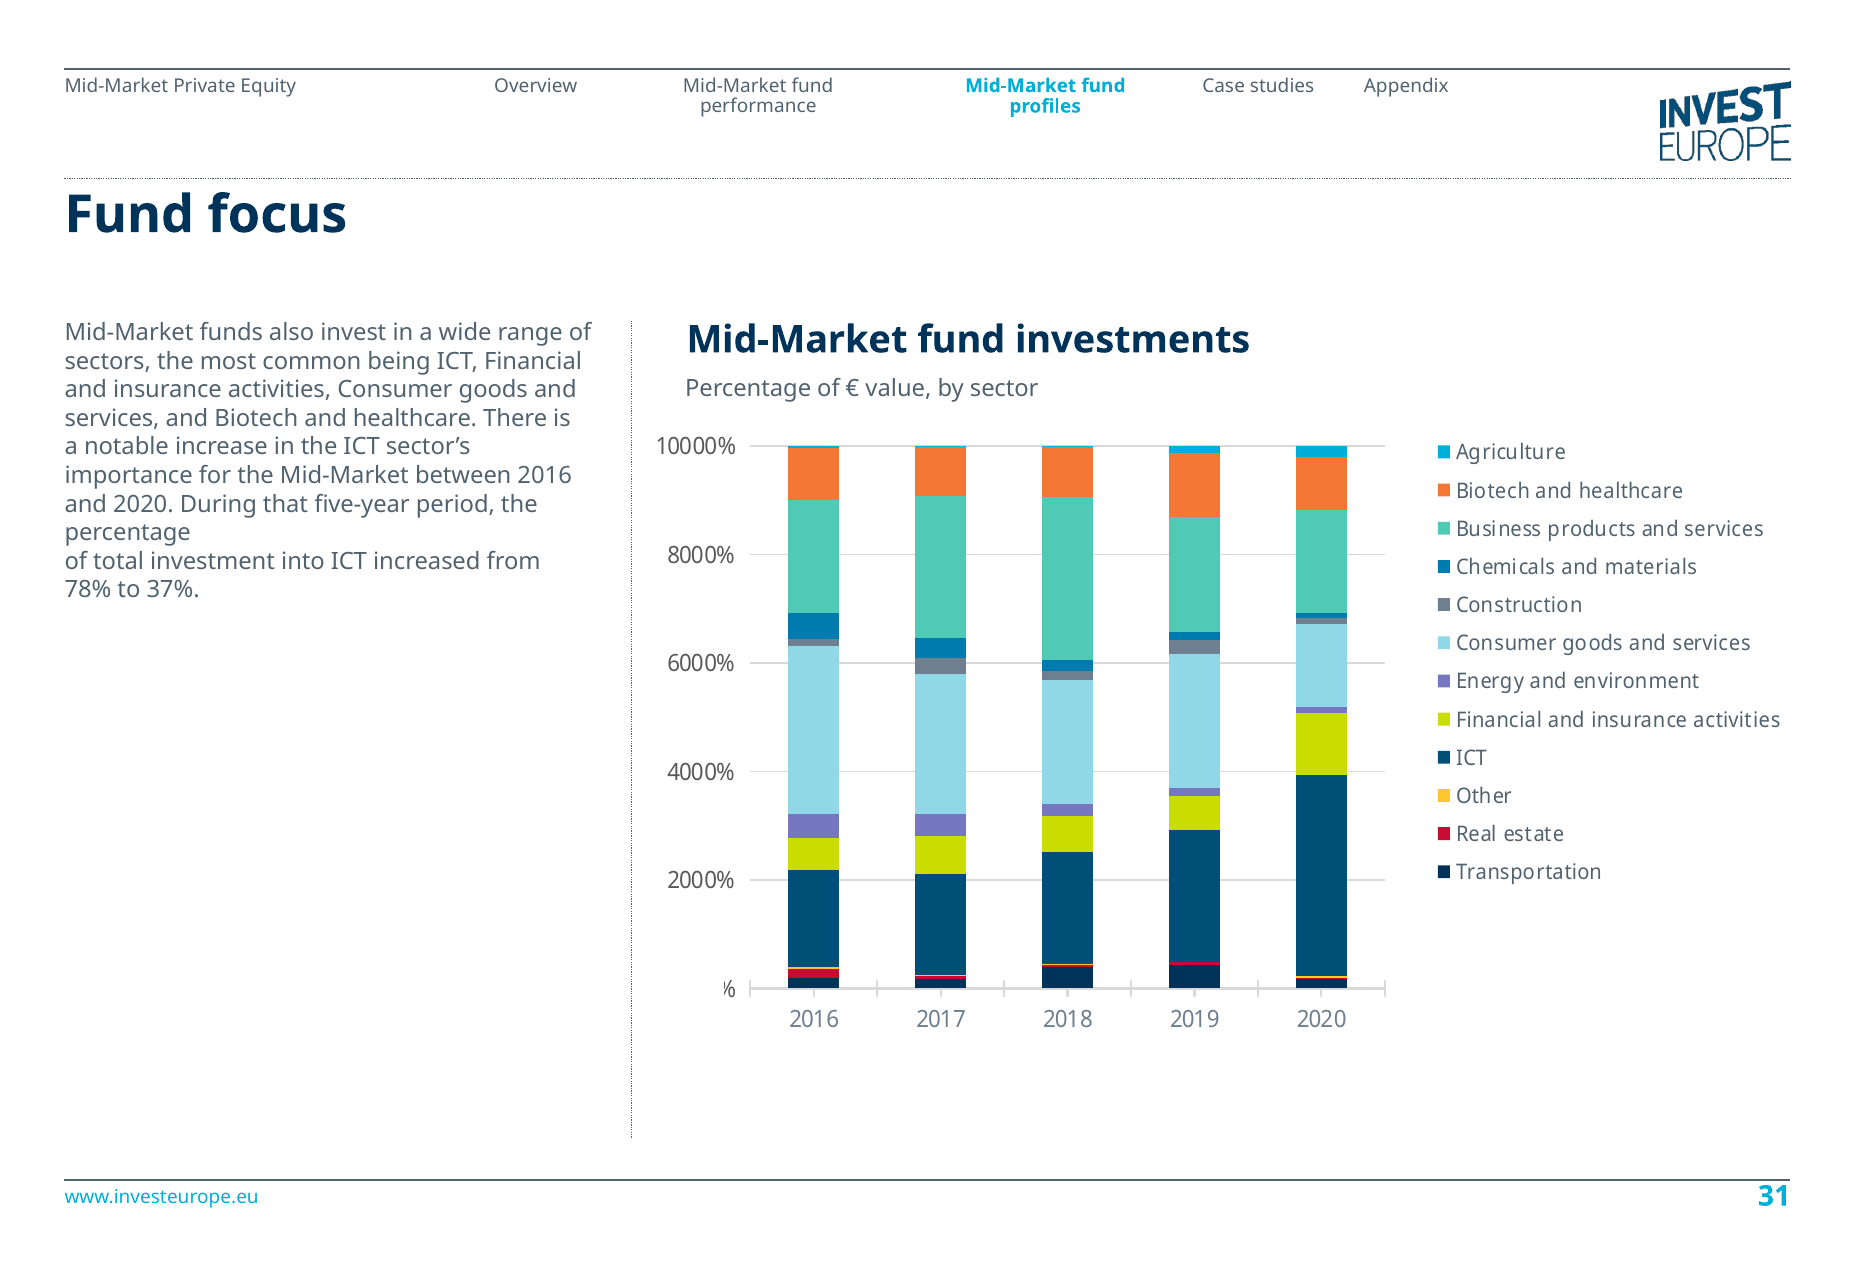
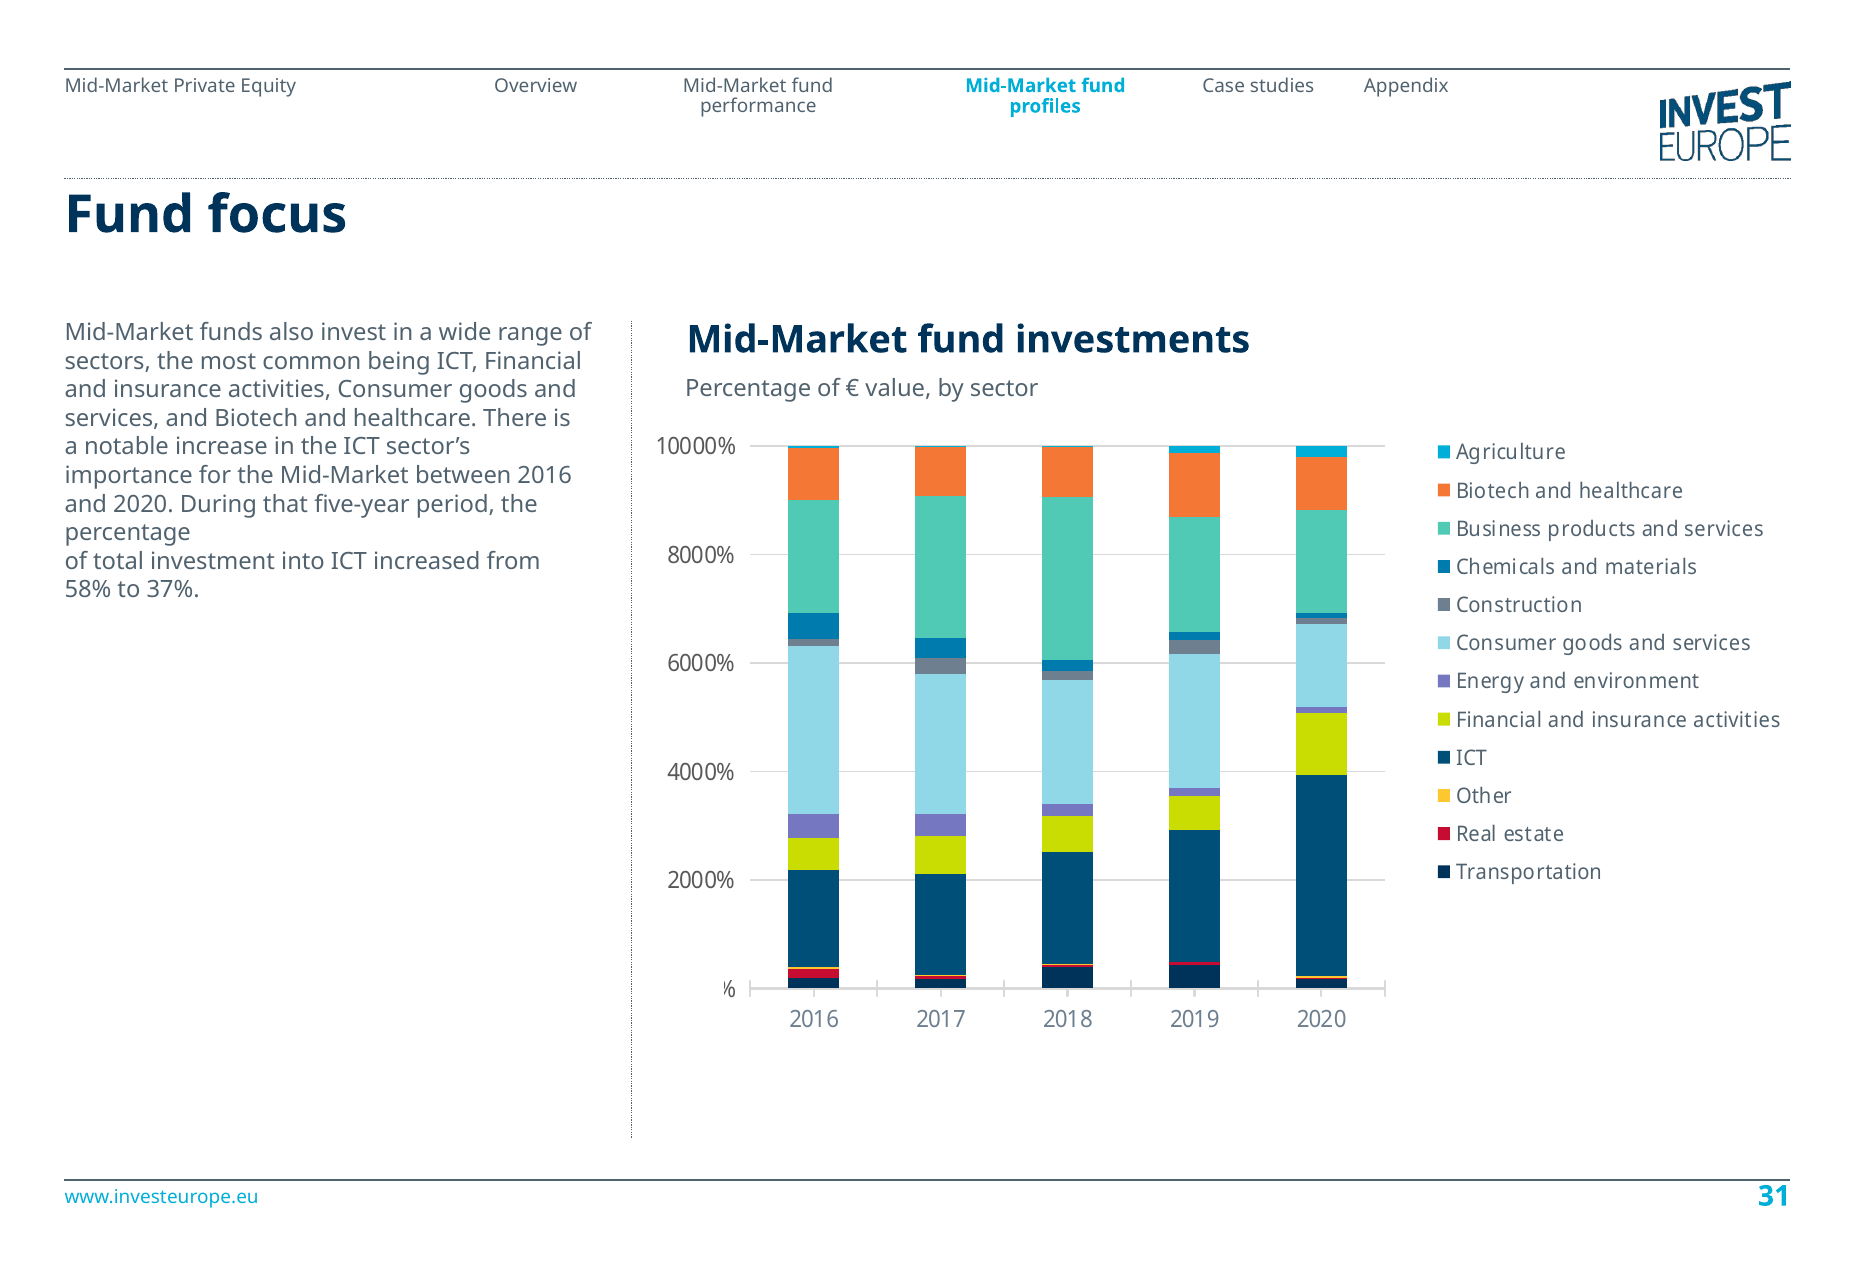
78%: 78% -> 58% (88, 590)
